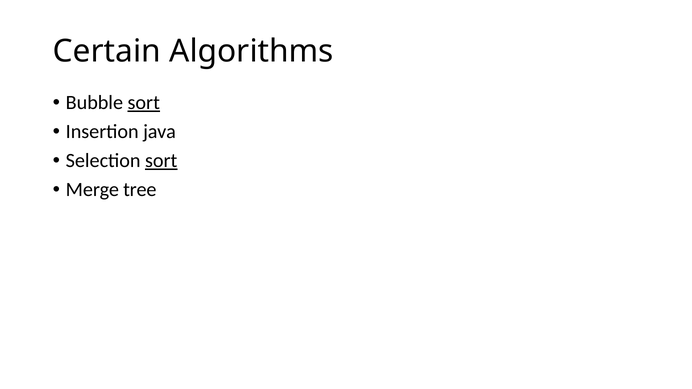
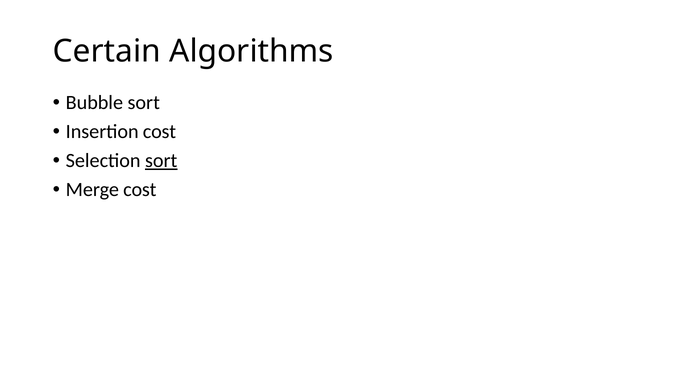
sort underline: present -> none (144, 103)
Insertion java: java -> cost (159, 132)
Merge tree: tree -> cost (140, 190)
